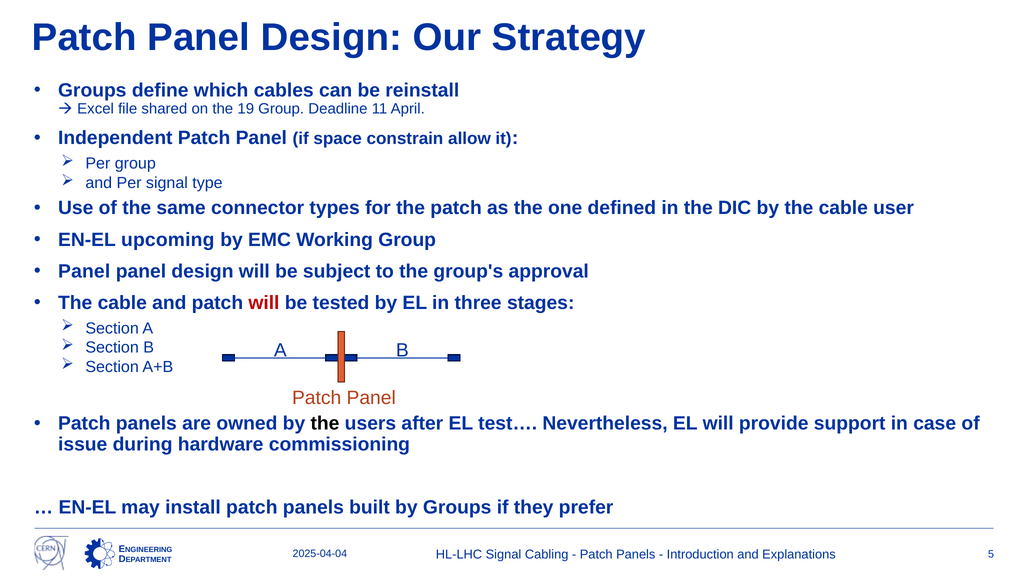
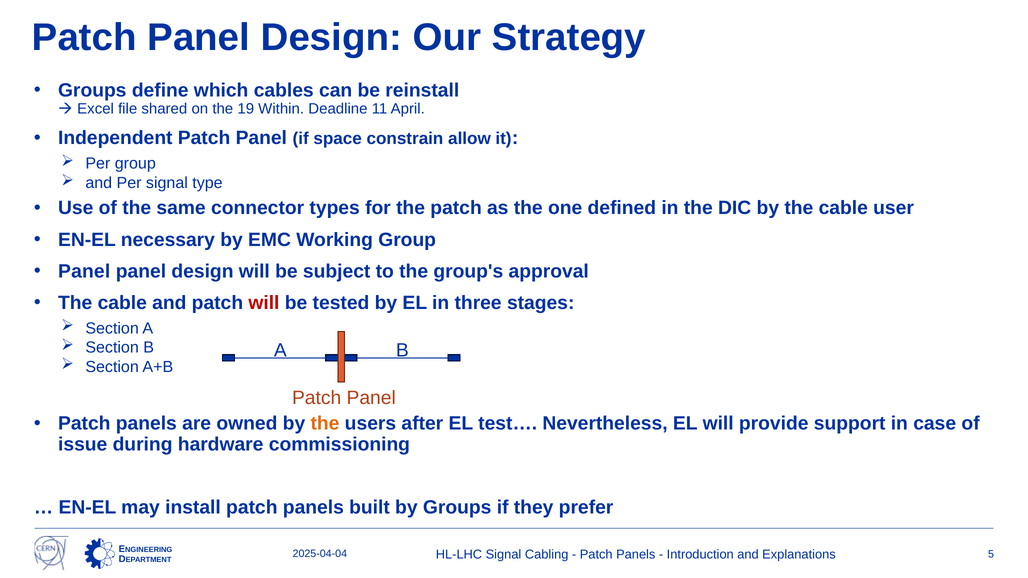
19 Group: Group -> Within (281, 109)
upcoming: upcoming -> necessary (168, 240)
the colour: black -> orange (325, 424)
